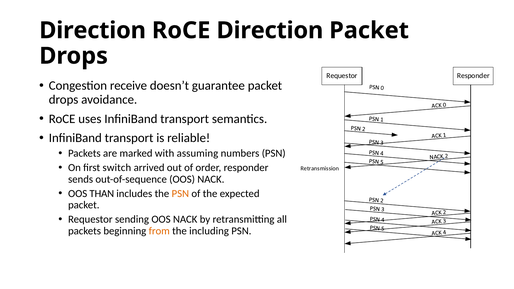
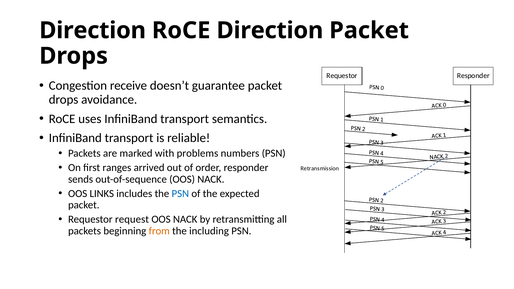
assuming: assuming -> problems (197, 154)
switch: switch -> ranges (117, 168)
THAN: THAN -> LINKS (102, 194)
PSN colour: orange -> blue (180, 194)
sending: sending -> request (132, 219)
